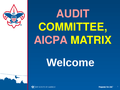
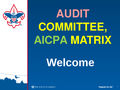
AICPA colour: pink -> light green (51, 40)
